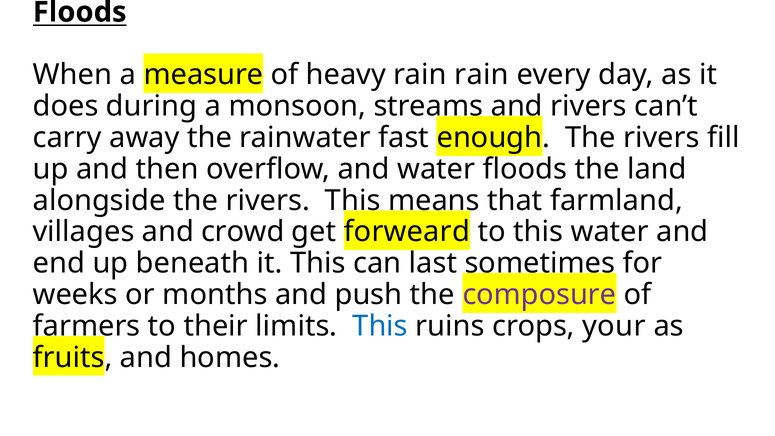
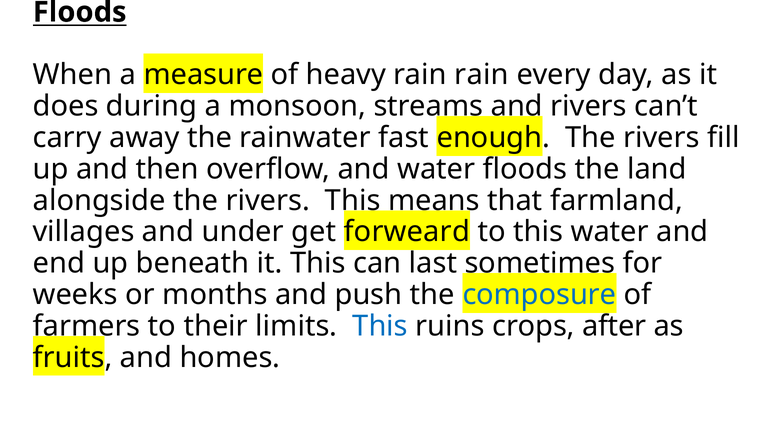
crowd: crowd -> under (243, 232)
composure colour: purple -> blue (539, 295)
your: your -> after (614, 326)
